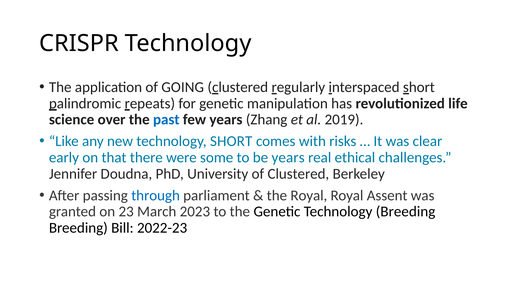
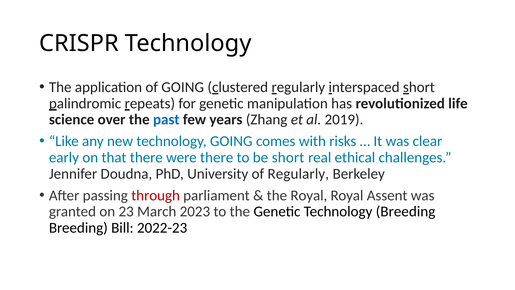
technology SHORT: SHORT -> GOING (231, 141)
were some: some -> there (217, 157)
be years: years -> short (288, 157)
of Clustered: Clustered -> Regularly (298, 174)
through colour: blue -> red (156, 195)
